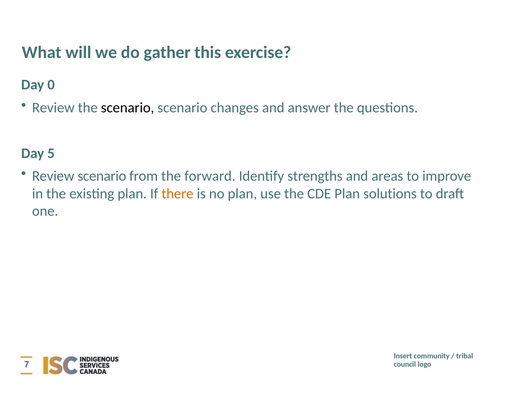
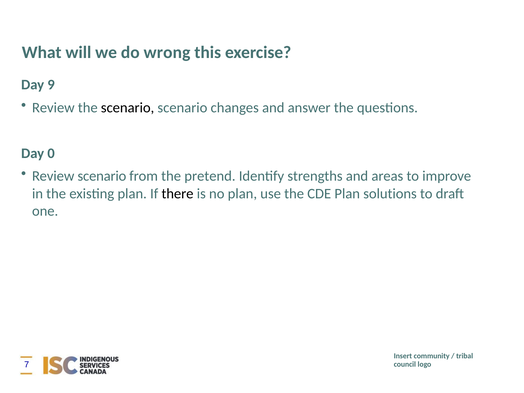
gather: gather -> wrong (167, 52)
0: 0 -> 9 (51, 85)
5: 5 -> 0 (51, 153)
forward: forward -> pretend (210, 176)
there colour: orange -> black (177, 194)
